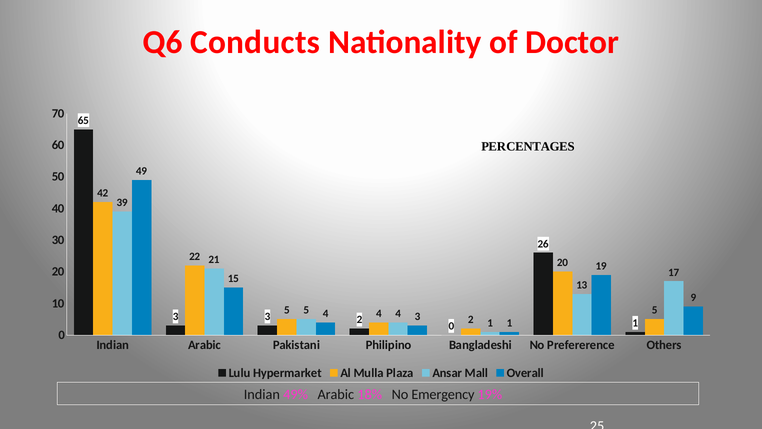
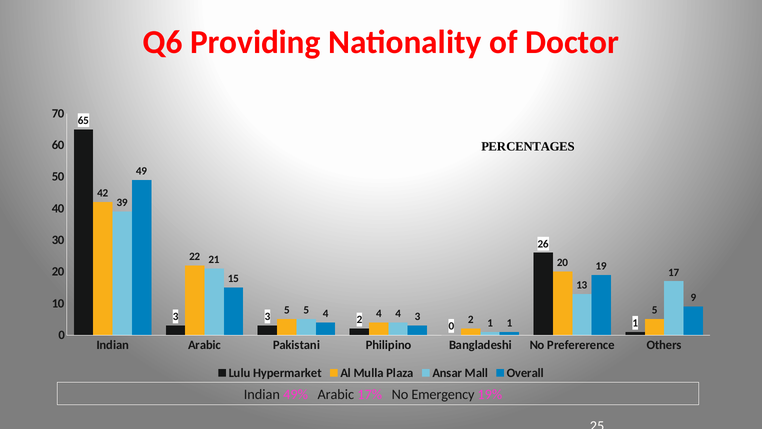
Conducts: Conducts -> Providing (255, 42)
18%: 18% -> 17% (370, 394)
